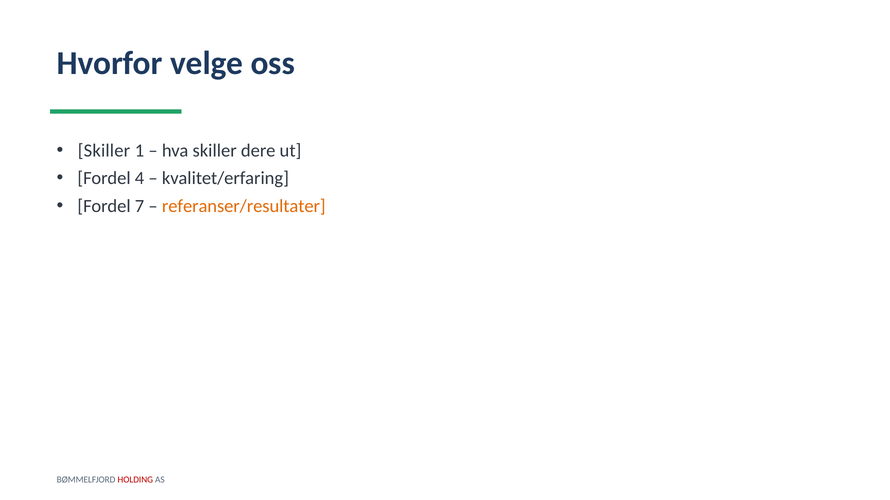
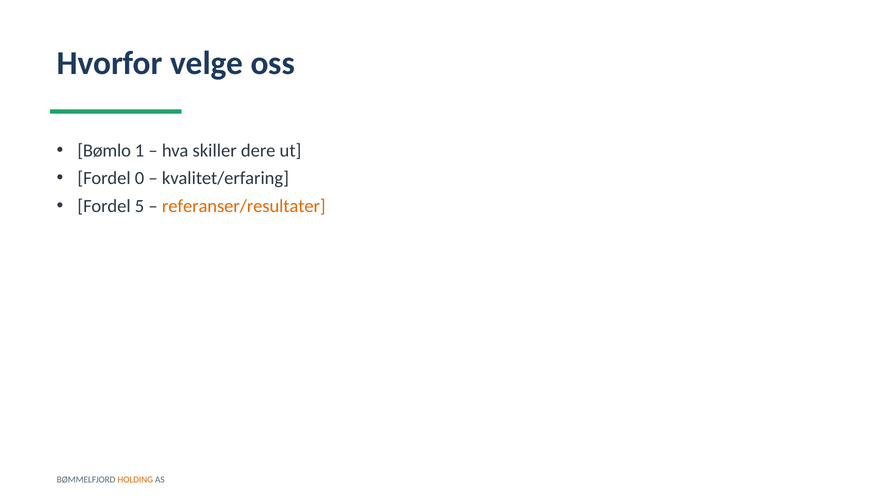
Skiller: Skiller -> Bømlo (104, 151)
4: 4 -> 0 (140, 179)
7: 7 -> 5 (140, 206)
HOLDING colour: red -> orange (135, 480)
